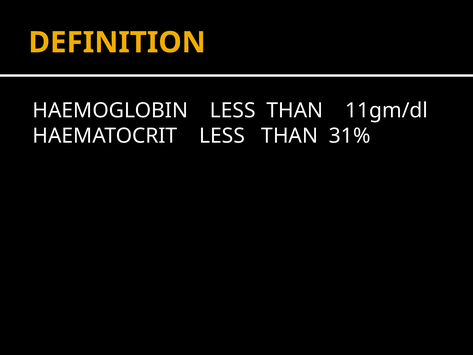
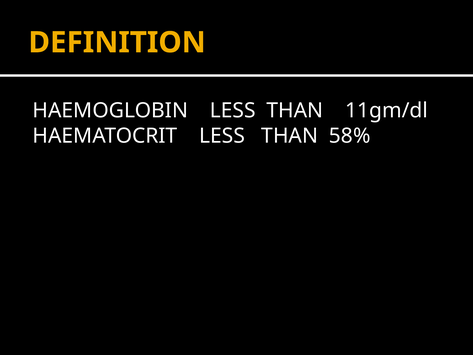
31%: 31% -> 58% (350, 136)
